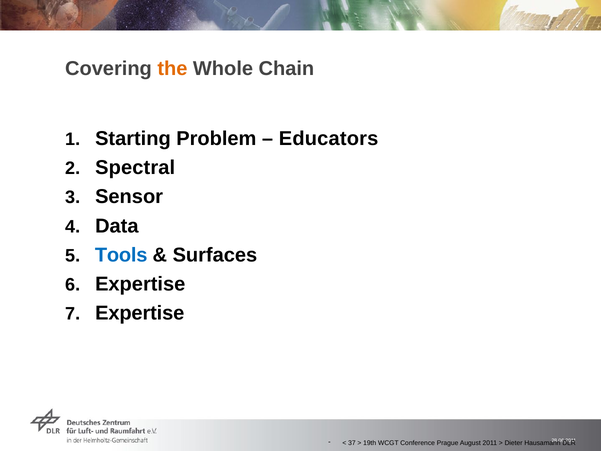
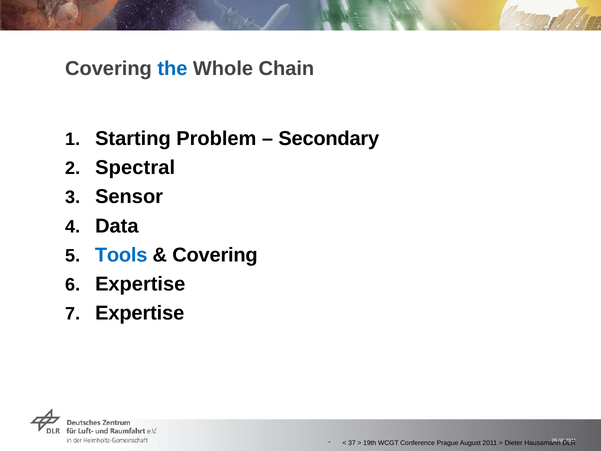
the colour: orange -> blue (172, 69)
Educators: Educators -> Secondary (329, 139)
Surfaces: Surfaces -> Covering (215, 255)
